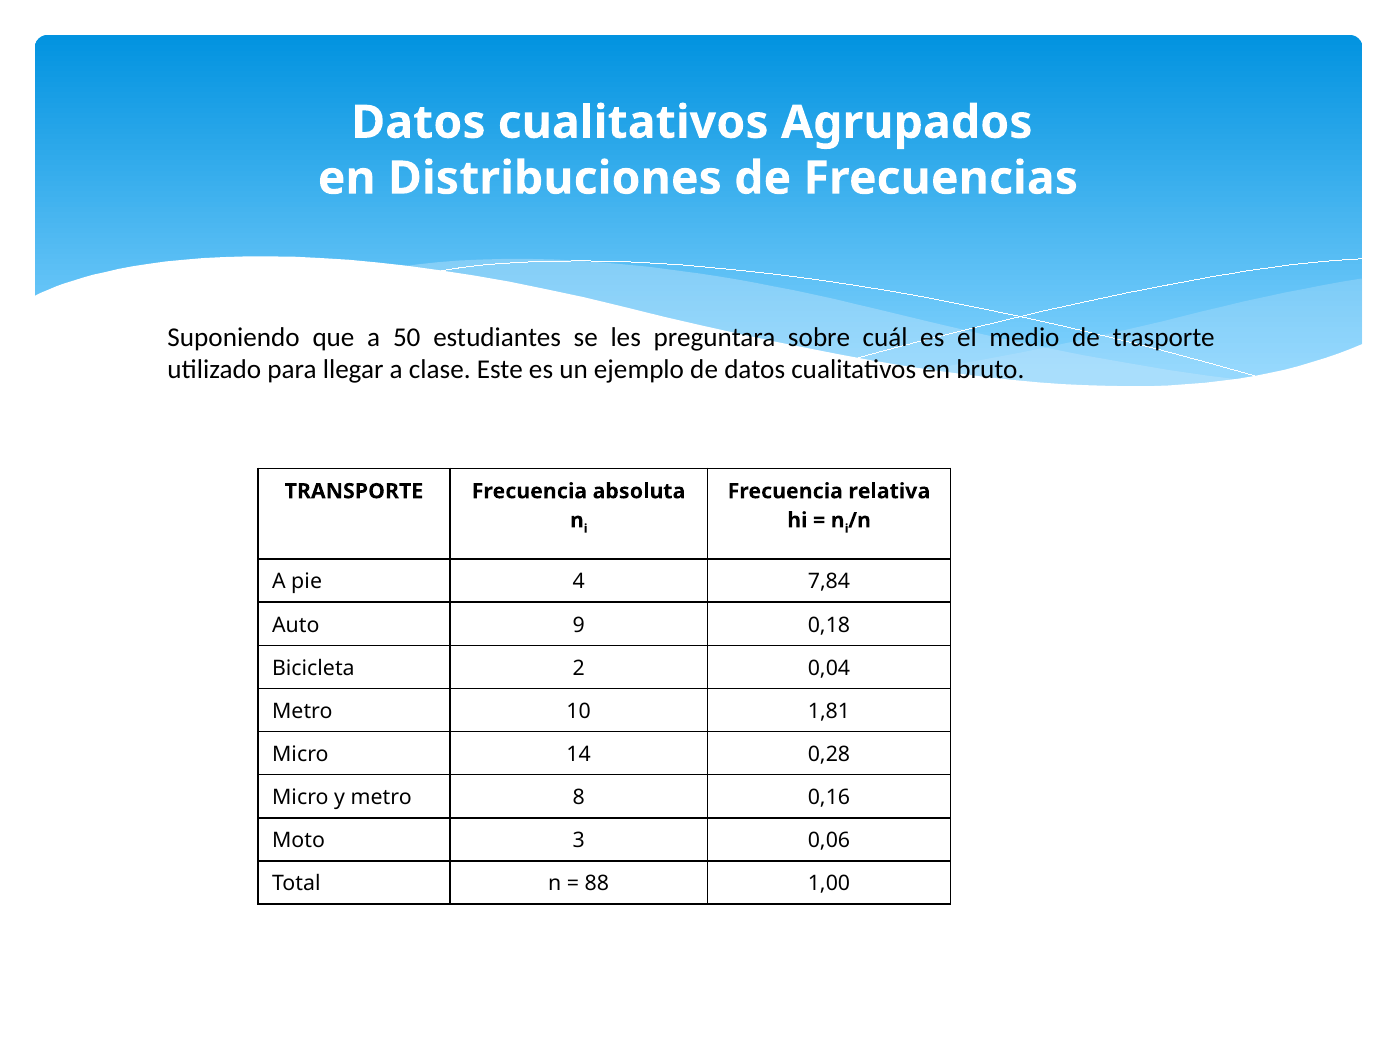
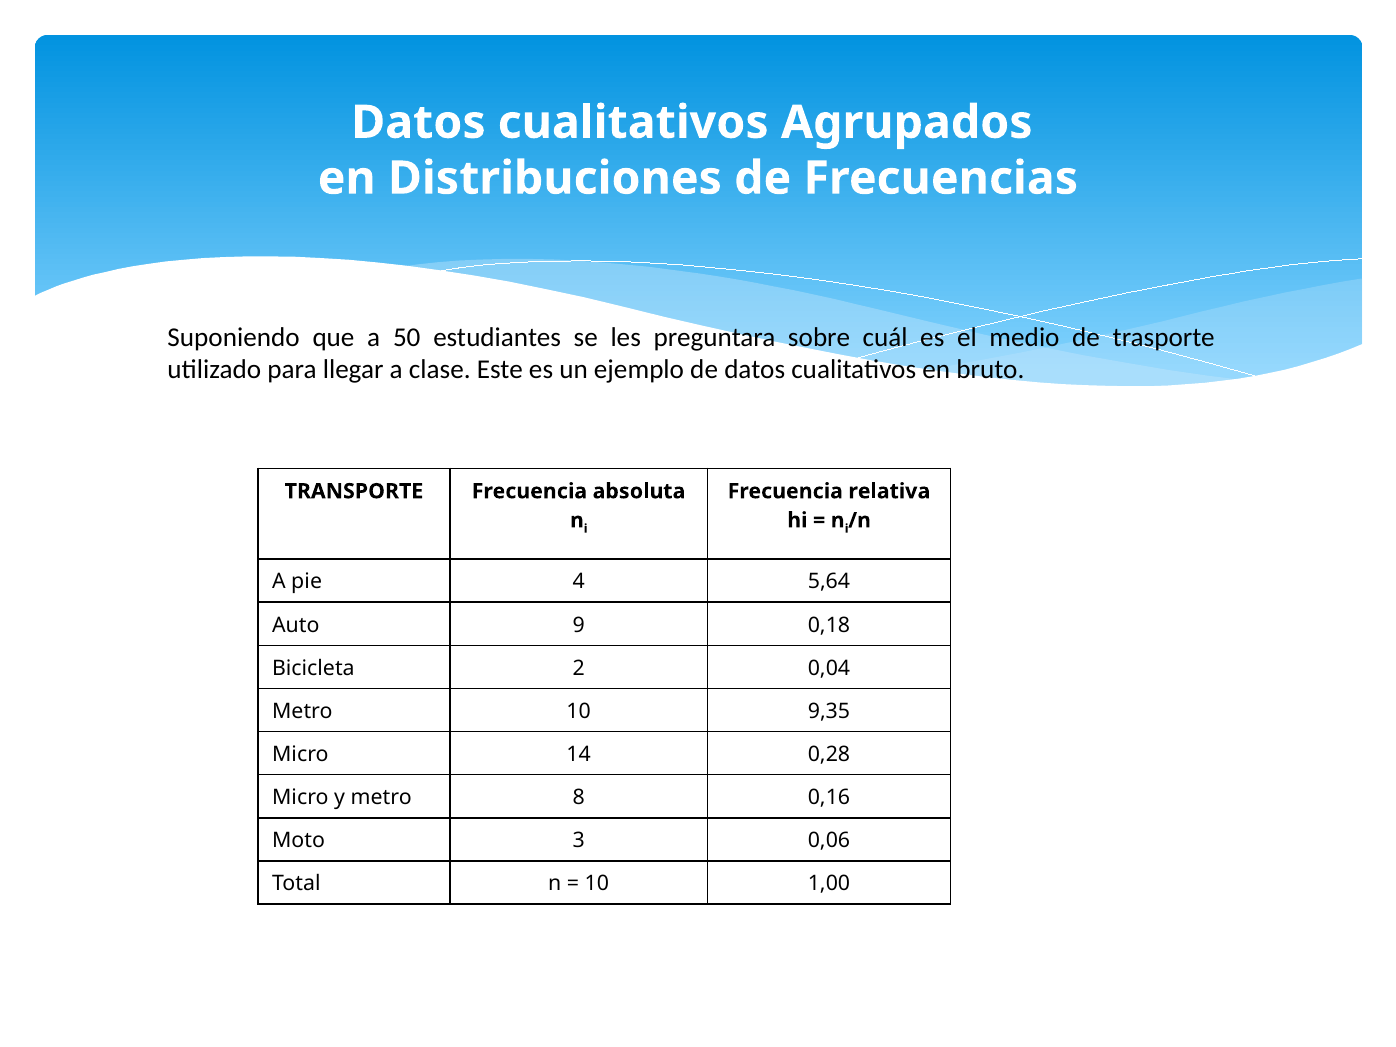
7,84: 7,84 -> 5,64 (829, 582)
1,81: 1,81 -> 9,35 (829, 711)
88: 88 -> 10 (597, 884)
